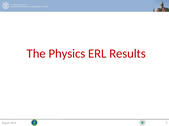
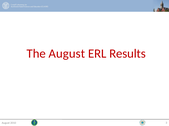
The Physics: Physics -> August (67, 54)
